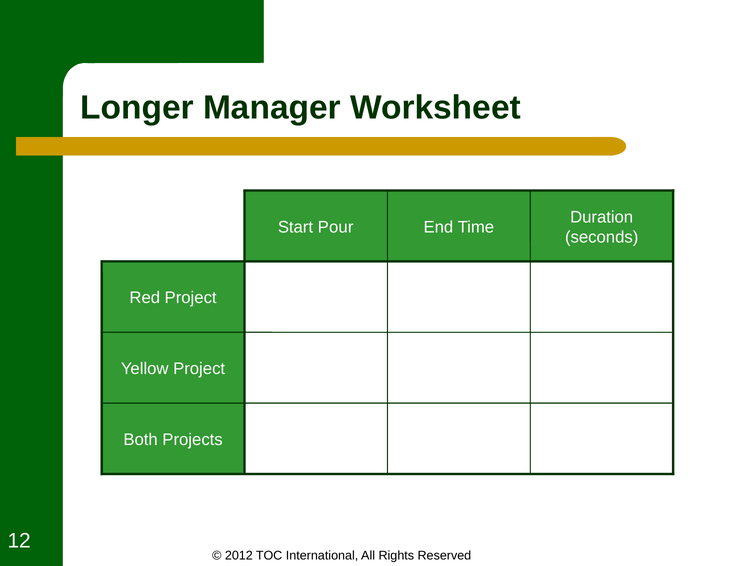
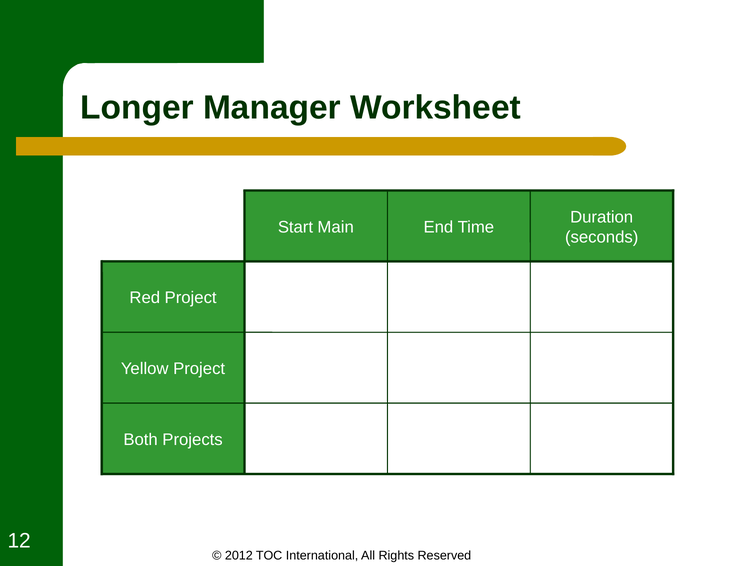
Pour: Pour -> Main (336, 227)
